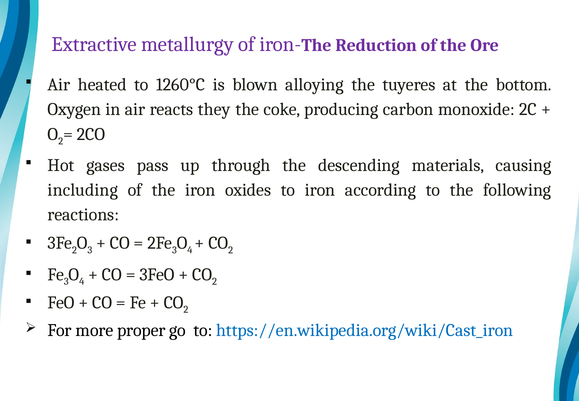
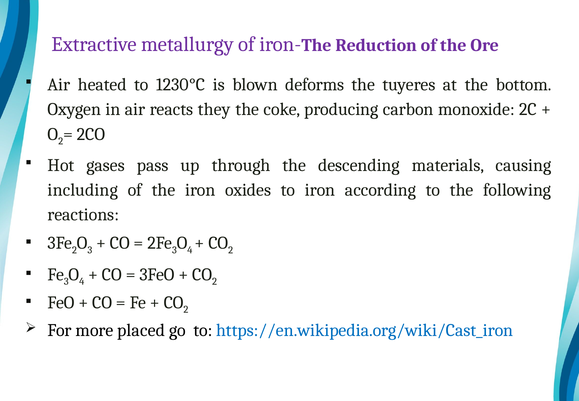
1260°C: 1260°C -> 1230°C (181, 85)
alloying: alloying -> deforms (315, 85)
proper: proper -> placed (141, 330)
